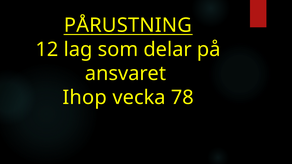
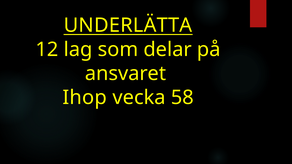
PÅRUSTNING: PÅRUSTNING -> UNDERLÄTTA (128, 25)
78: 78 -> 58 (182, 98)
